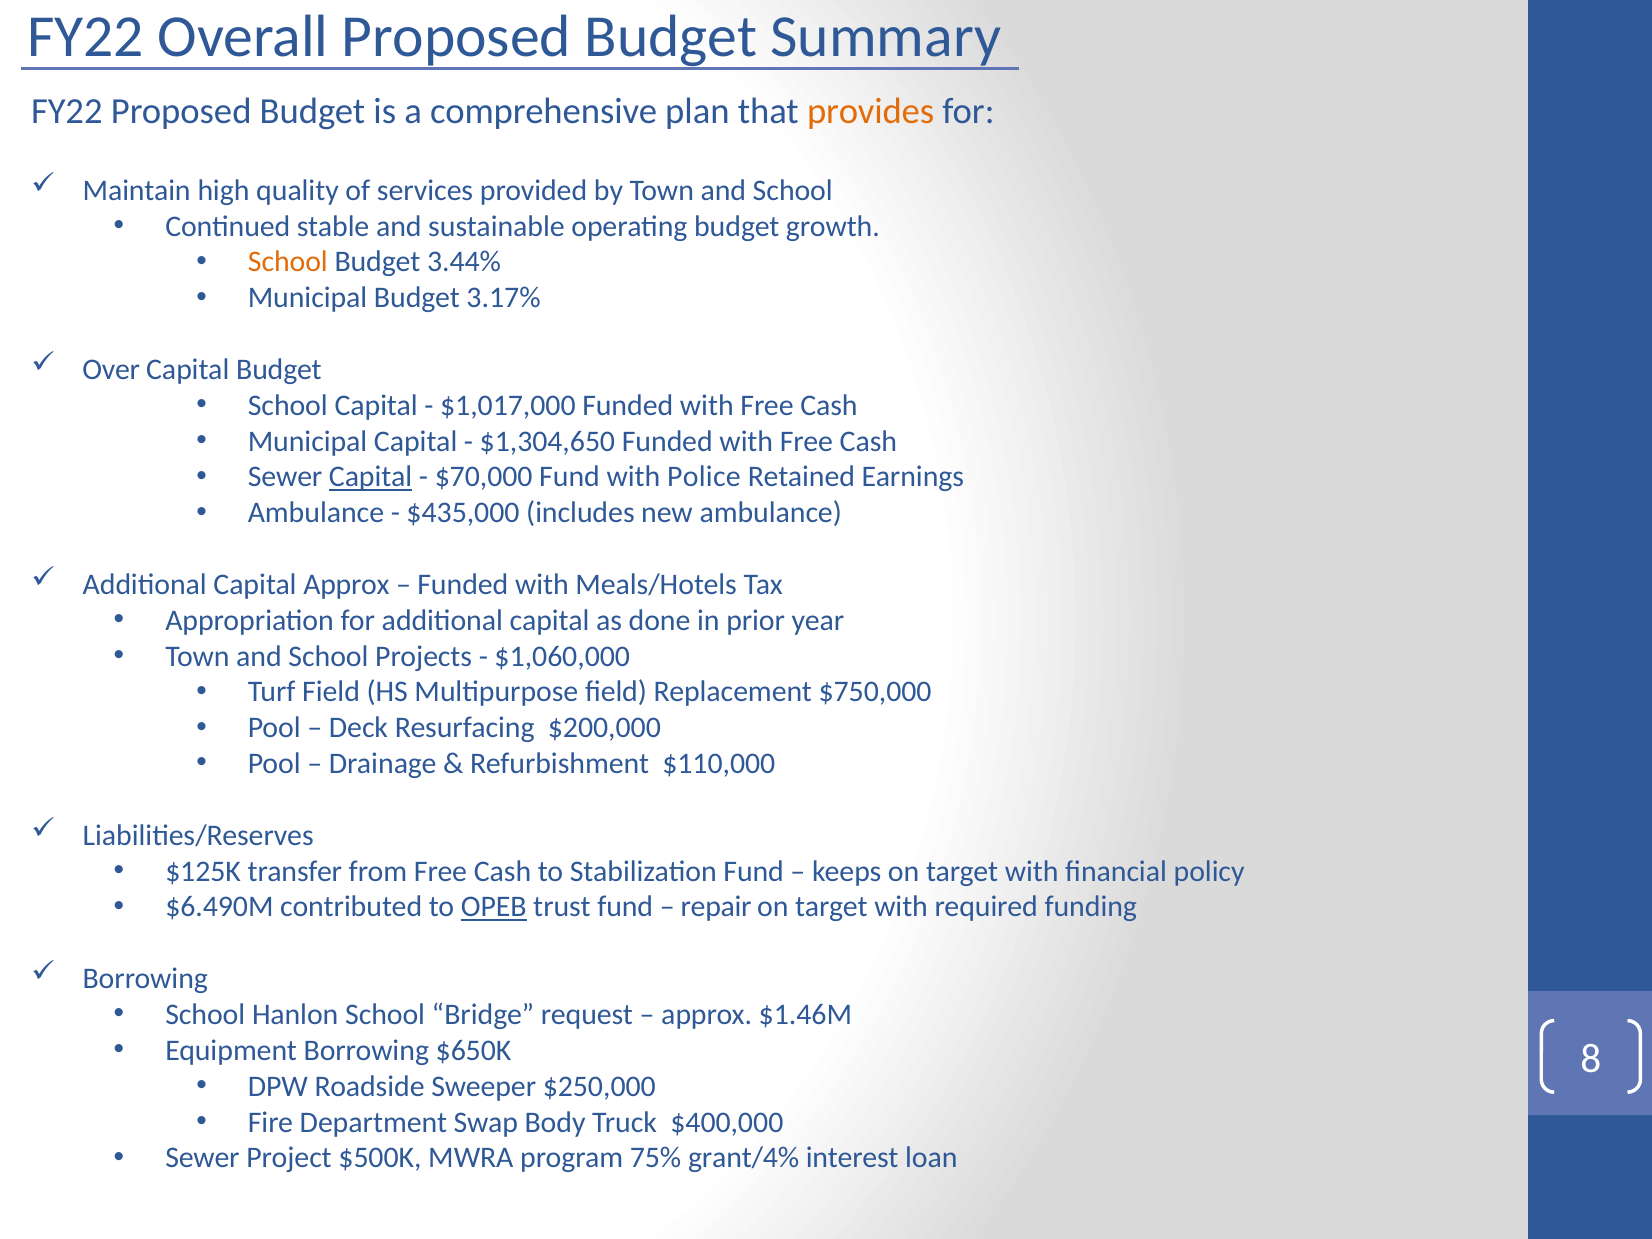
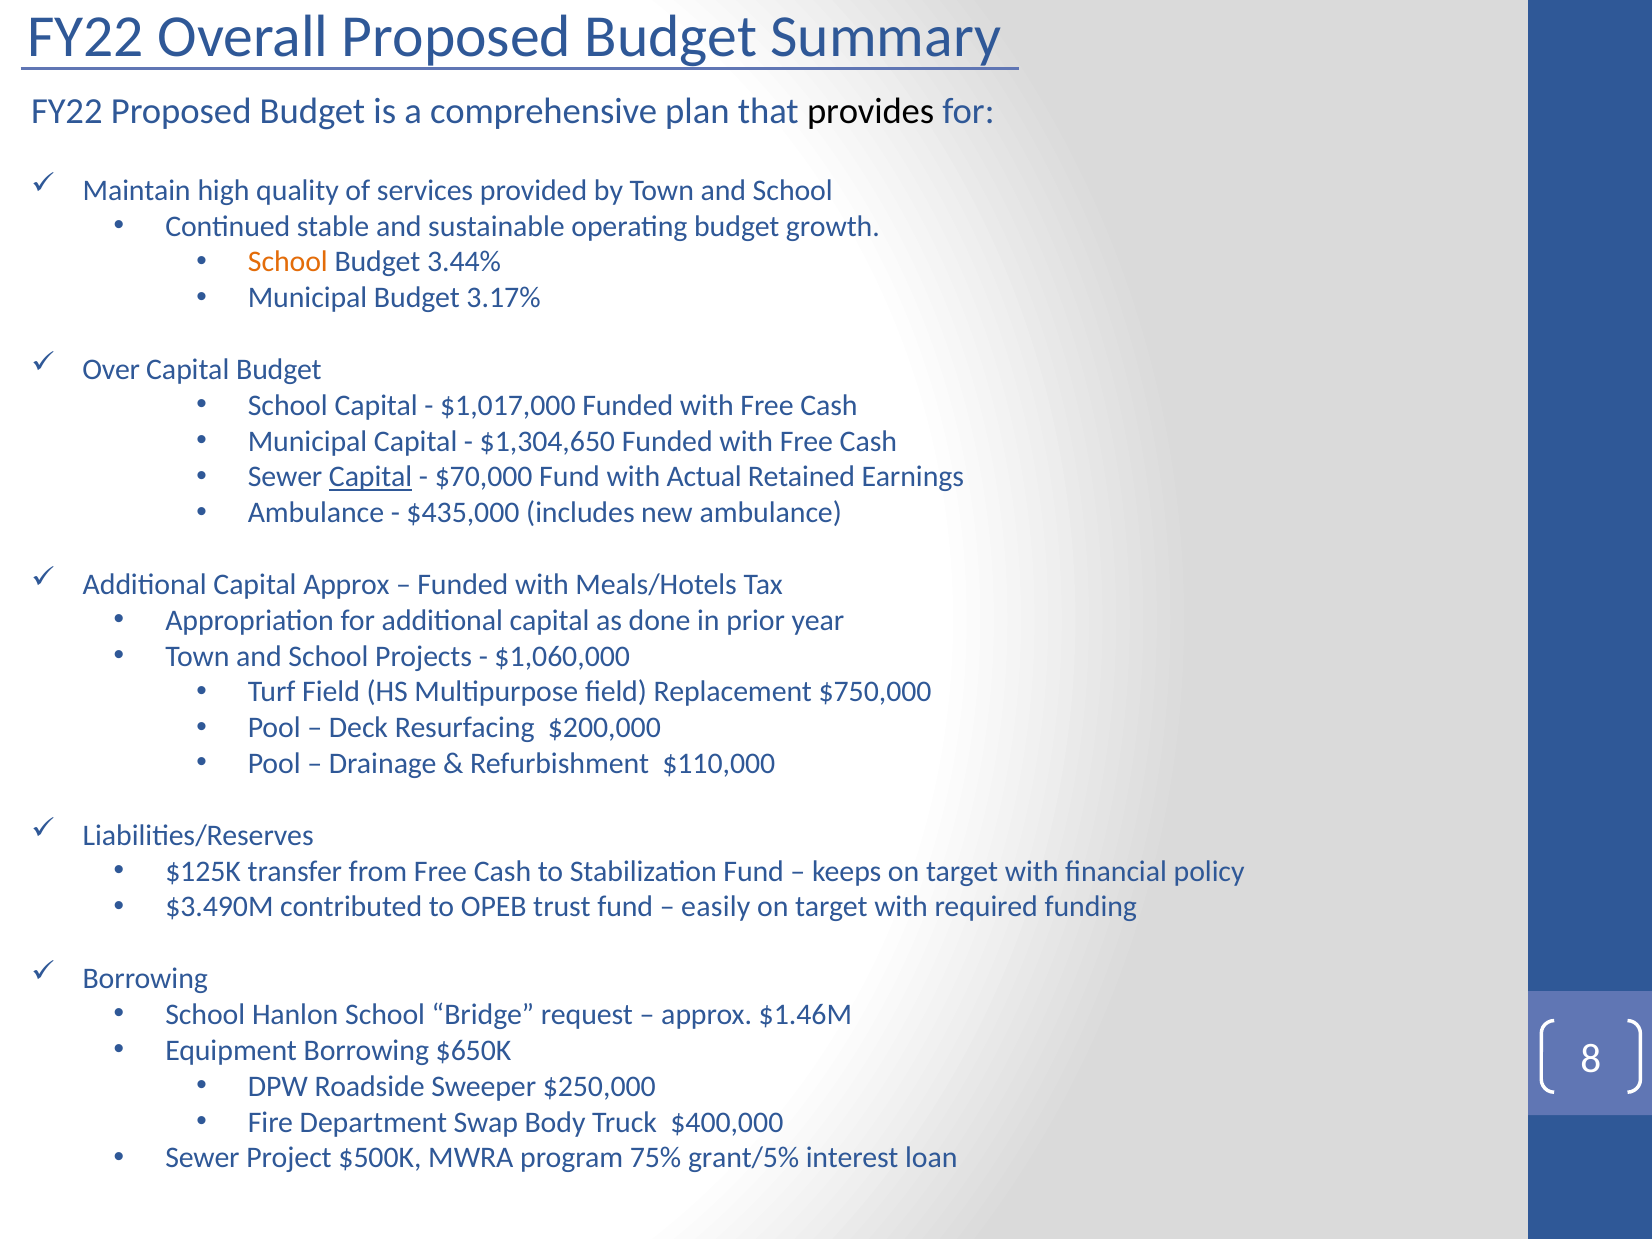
provides colour: orange -> black (871, 111)
Police: Police -> Actual (704, 477)
$6.490M: $6.490M -> $3.490M (219, 907)
OPEB underline: present -> none (494, 907)
repair: repair -> easily (716, 907)
grant/4%: grant/4% -> grant/5% (744, 1158)
